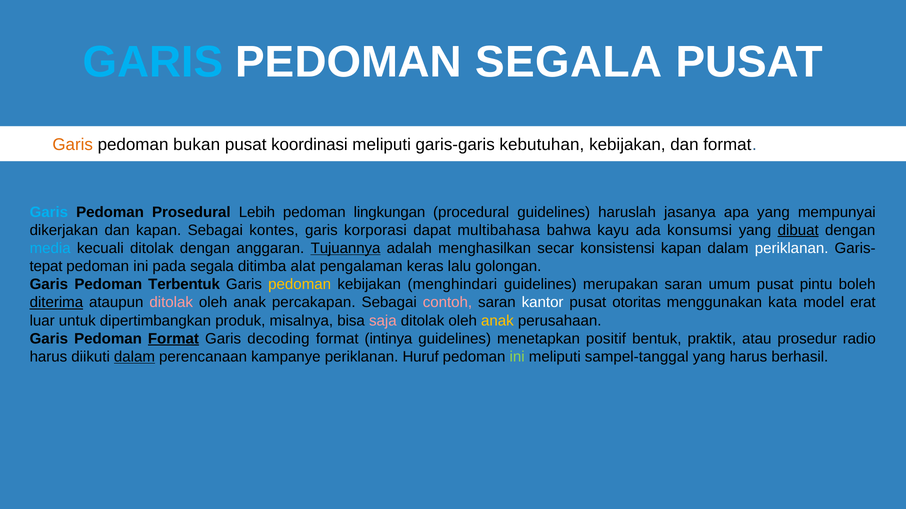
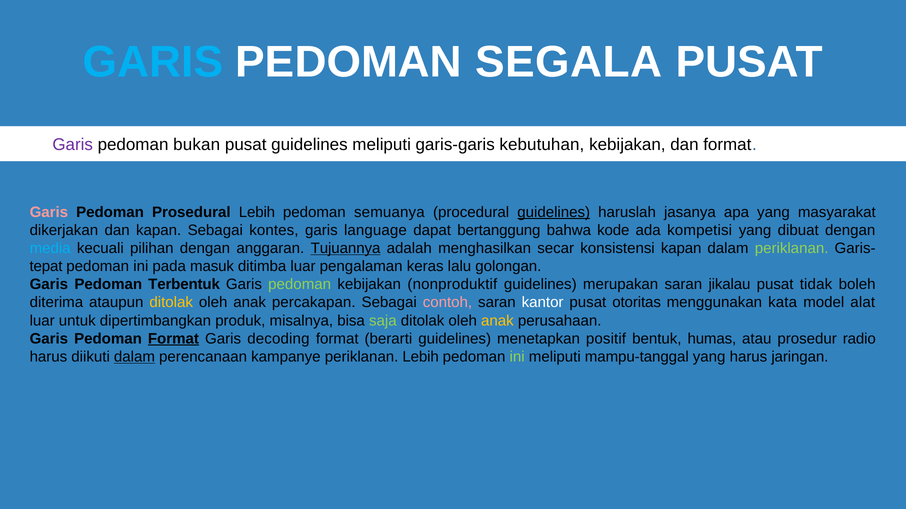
Garis colour: orange -> purple (73, 145)
pusat koordinasi: koordinasi -> guidelines (309, 145)
Garis colour: light blue -> pink (49, 212)
lingkungan: lingkungan -> semuanya (389, 212)
guidelines underline: none -> present (554, 212)
mempunyai: mempunyai -> masyarakat (837, 212)
korporasi: korporasi -> language (375, 230)
multibahasa: multibahasa -> bertanggung (499, 230)
kayu: kayu -> kode (613, 230)
konsumsi: konsumsi -> kompetisi (700, 230)
dibuat underline: present -> none (798, 230)
kecuali ditolak: ditolak -> pilihan (152, 249)
periklanan colour: white -> light green (792, 249)
pada segala: segala -> masuk (212, 267)
ditimba alat: alat -> luar (303, 267)
pedoman colour: yellow -> light green (300, 285)
menghindari: menghindari -> nonproduktif (452, 285)
umum: umum -> jikalau (729, 285)
pintu: pintu -> tidak (816, 285)
diterima underline: present -> none (56, 303)
ditolak colour: pink -> yellow (171, 303)
erat: erat -> alat (863, 303)
saja colour: pink -> light green (383, 321)
intinya: intinya -> berarti (388, 339)
praktik: praktik -> humas (712, 339)
periklanan Huruf: Huruf -> Lebih (421, 357)
sampel-tanggal: sampel-tanggal -> mampu-tanggal (637, 357)
berhasil: berhasil -> jaringan (800, 357)
